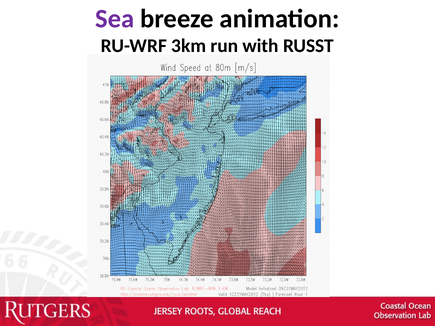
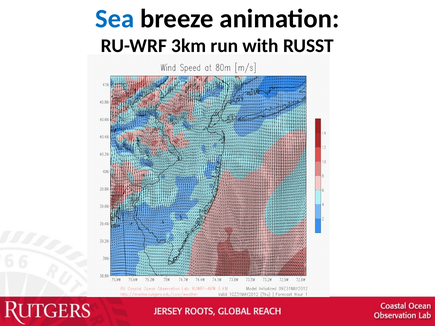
Sea colour: purple -> blue (115, 19)
